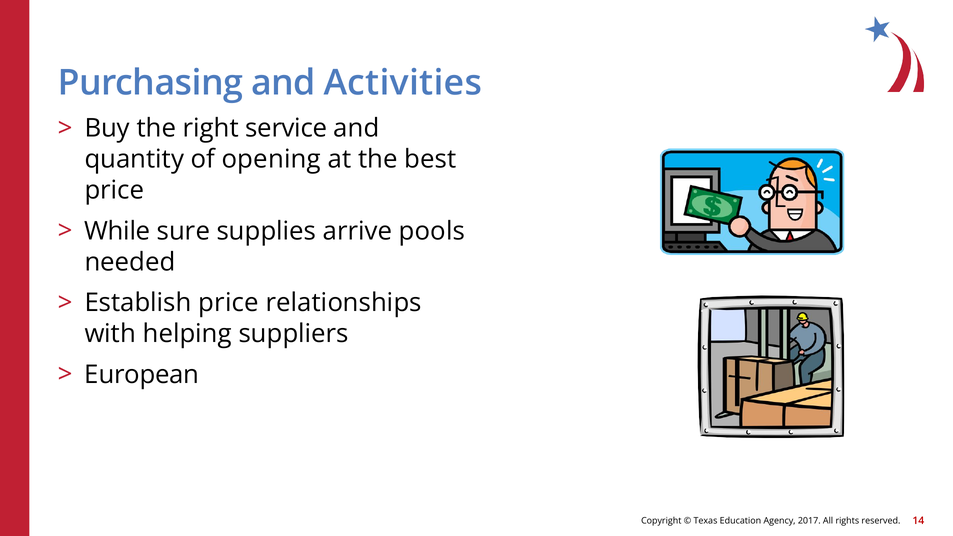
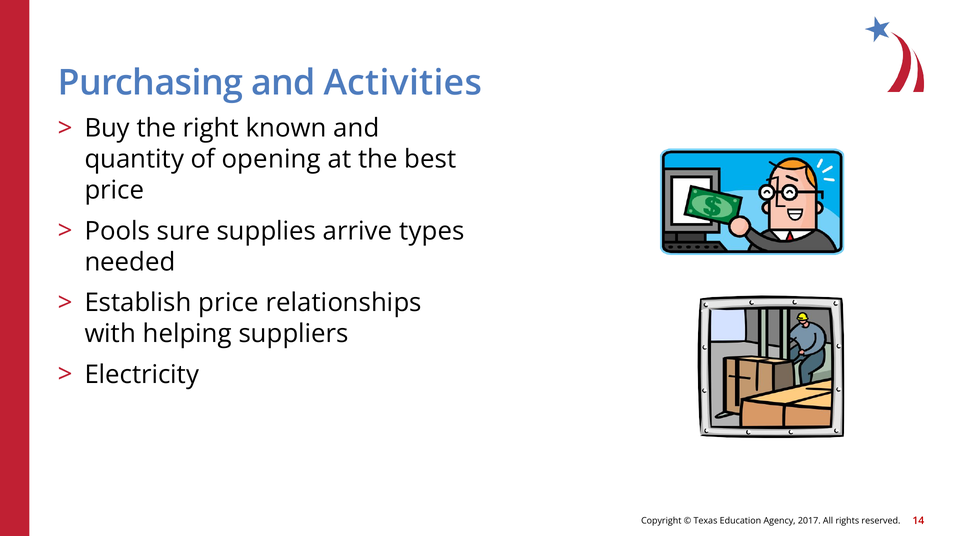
service: service -> known (286, 128)
While: While -> Pools (117, 231)
pools: pools -> types (432, 231)
European: European -> Electricity (142, 375)
